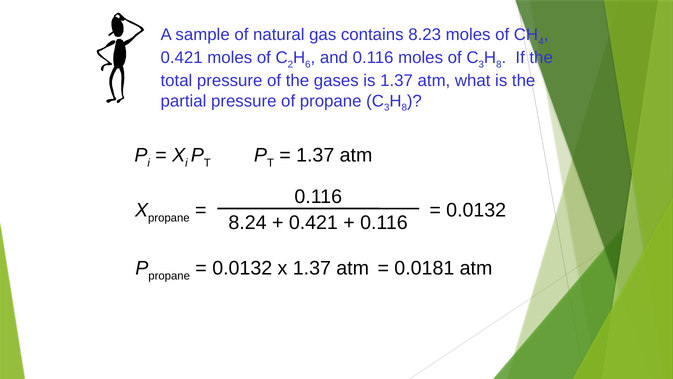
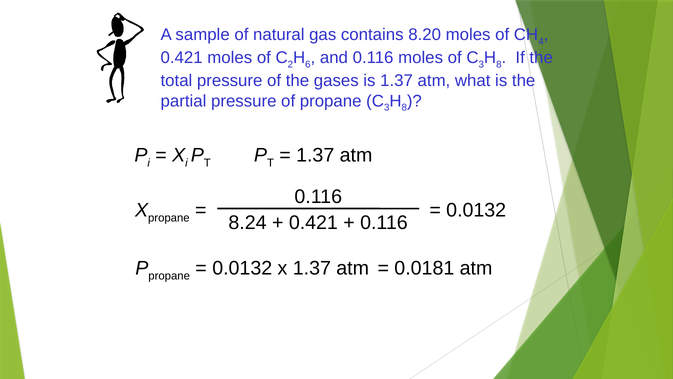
8.23: 8.23 -> 8.20 (425, 35)
